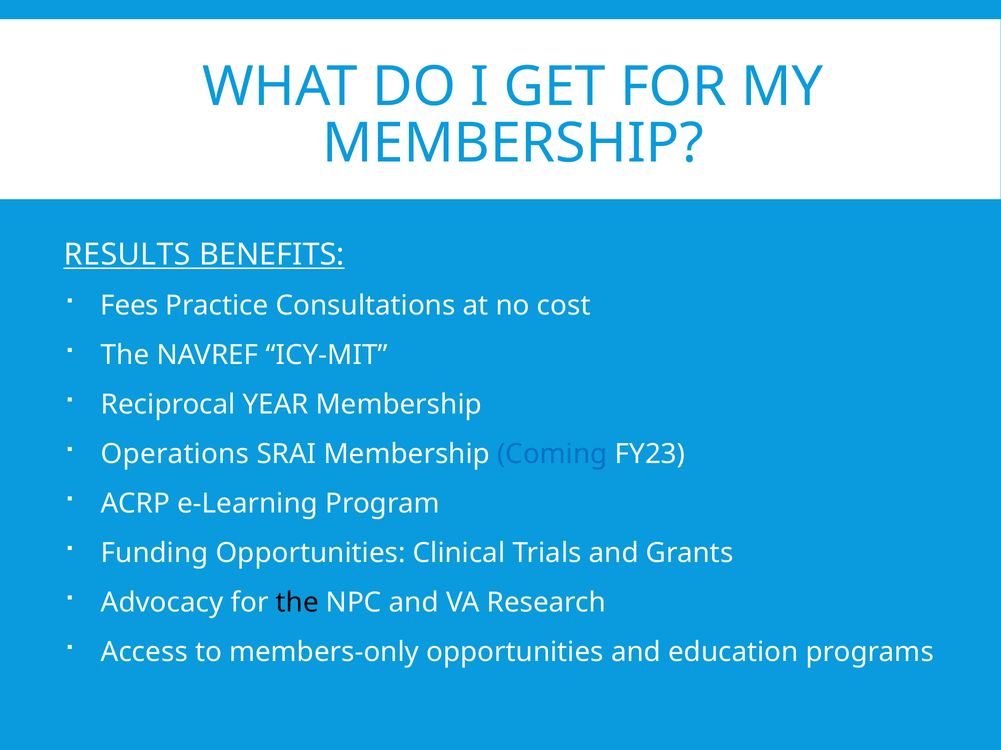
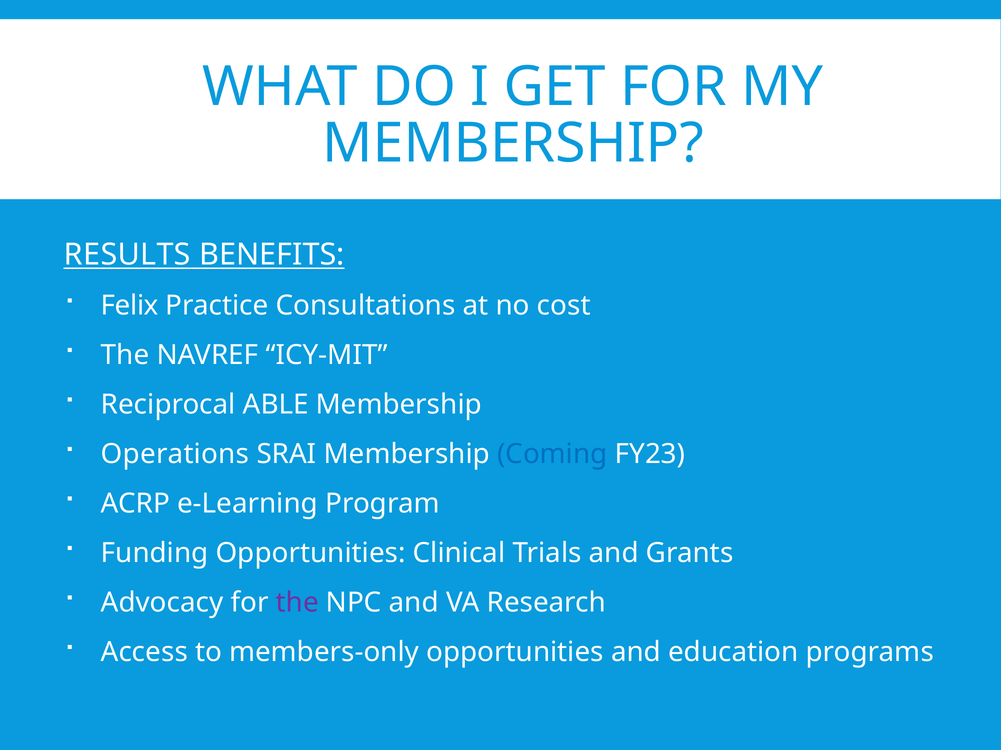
Fees: Fees -> Felix (130, 306)
YEAR: YEAR -> ABLE (276, 405)
the colour: black -> purple (297, 603)
